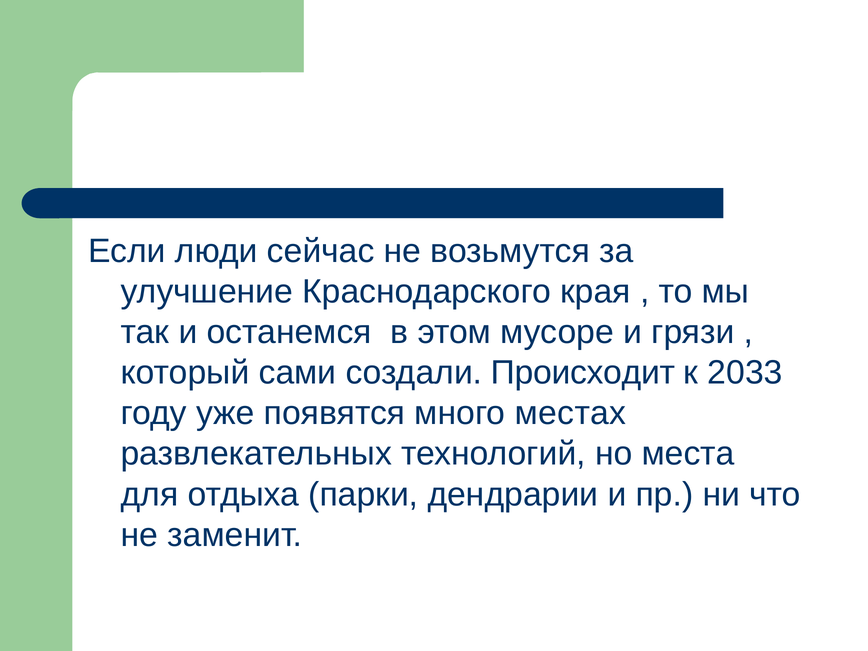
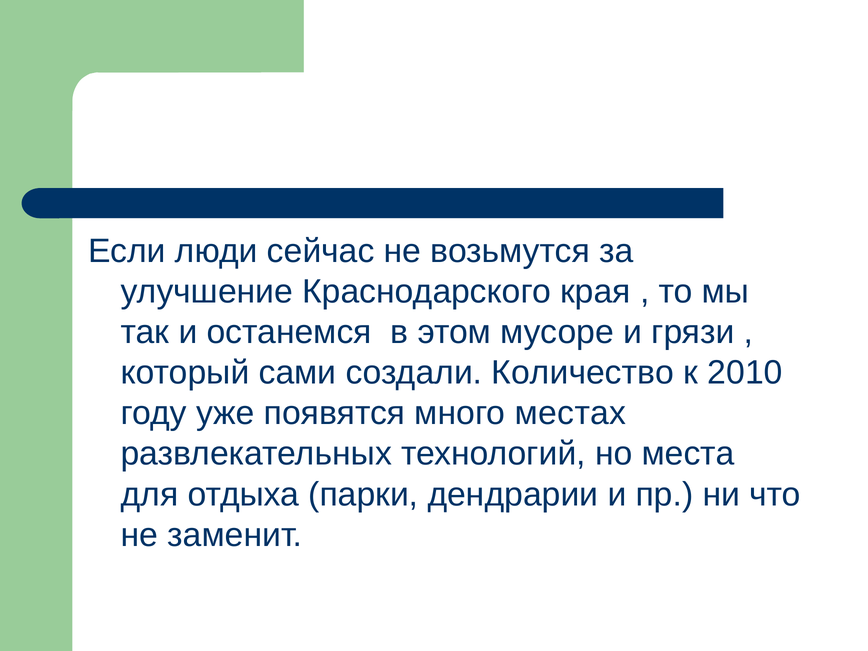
Происходит: Происходит -> Количество (583, 373)
2033: 2033 -> 2010 (745, 373)
